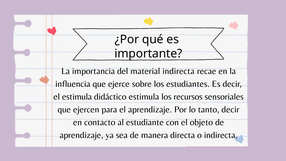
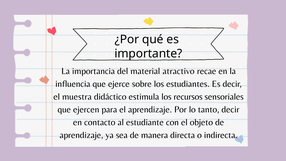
material indirecta: indirecta -> atractivo (179, 71)
el estimula: estimula -> muestra (77, 97)
